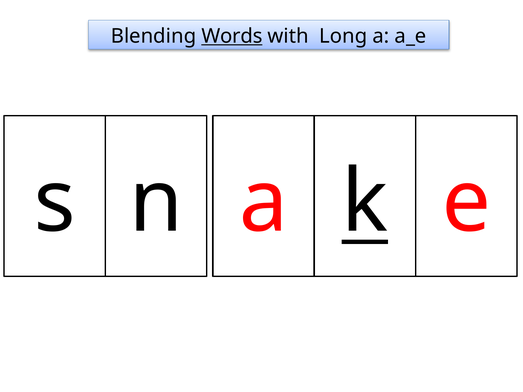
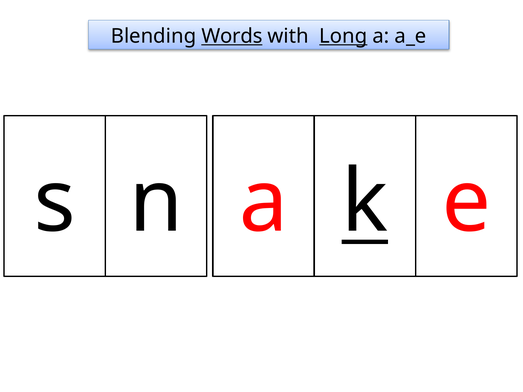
Long underline: none -> present (343, 36)
